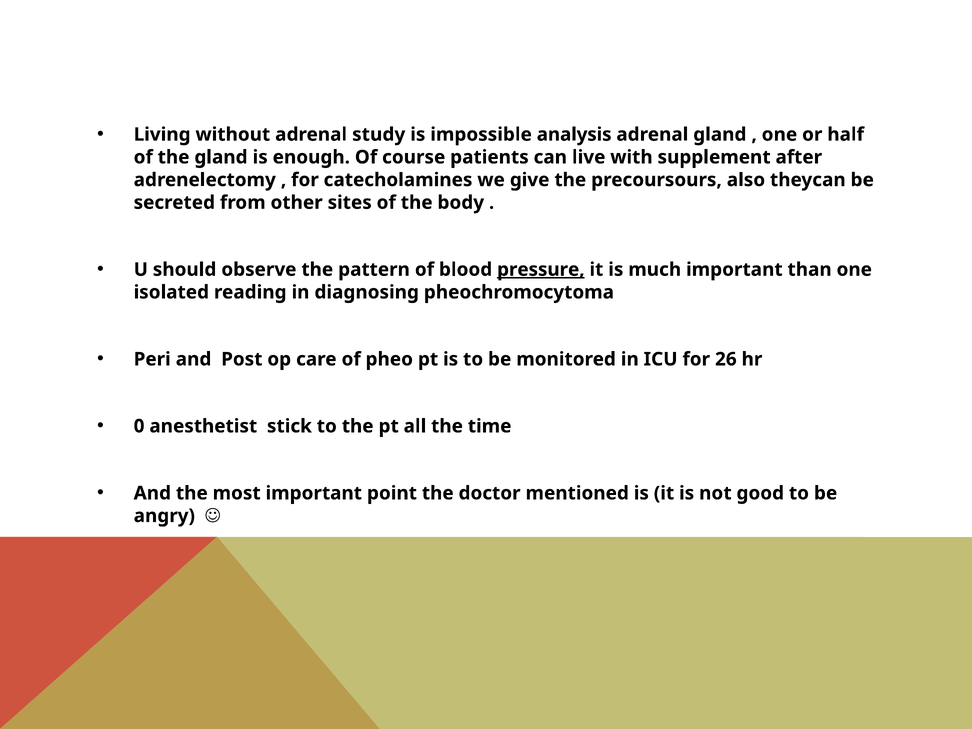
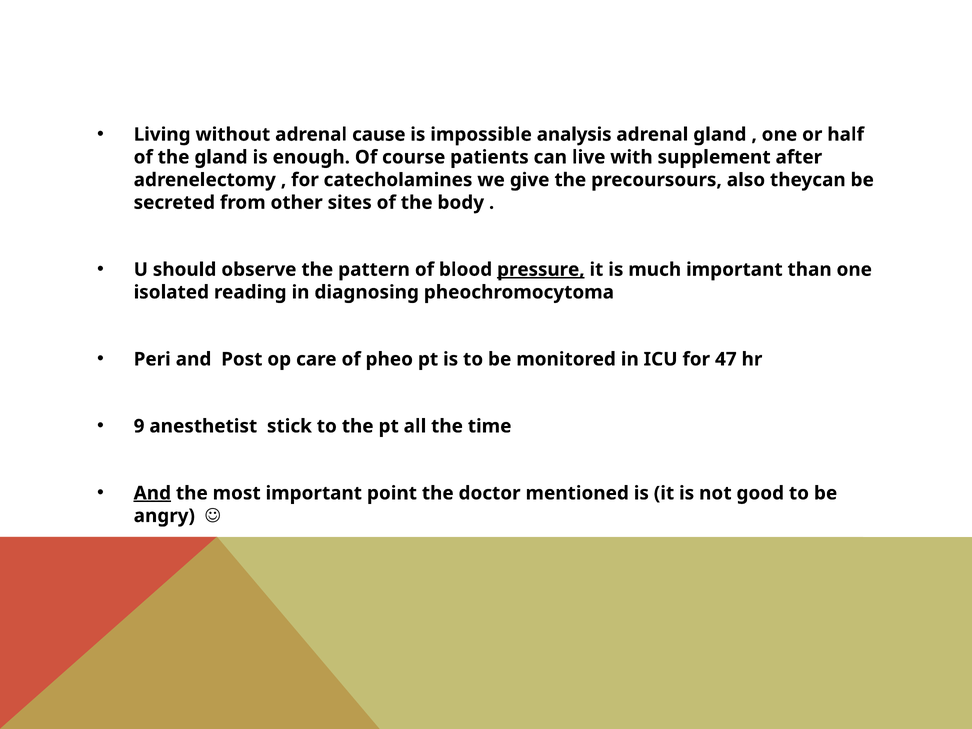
study: study -> cause (379, 135)
26: 26 -> 47 (726, 359)
0: 0 -> 9 (139, 426)
And underline: none -> present (152, 493)
